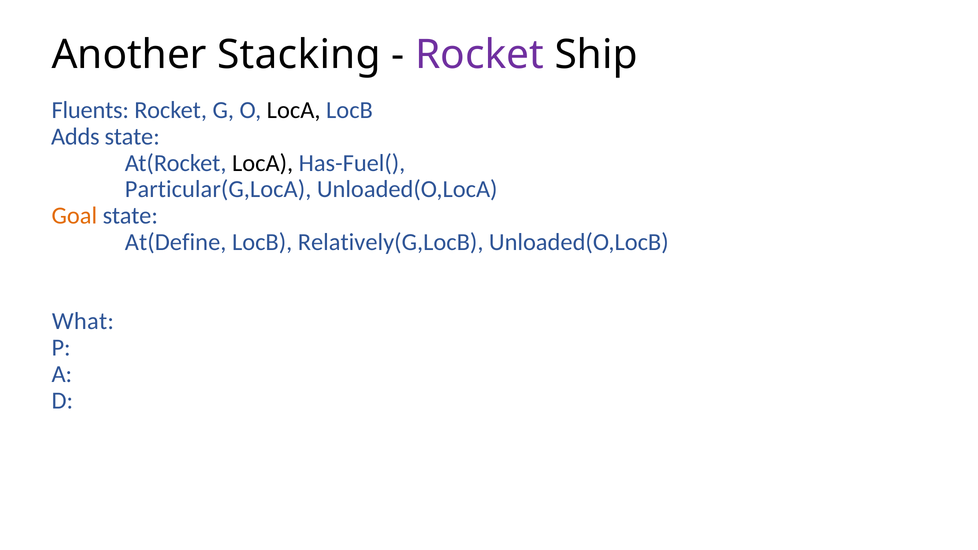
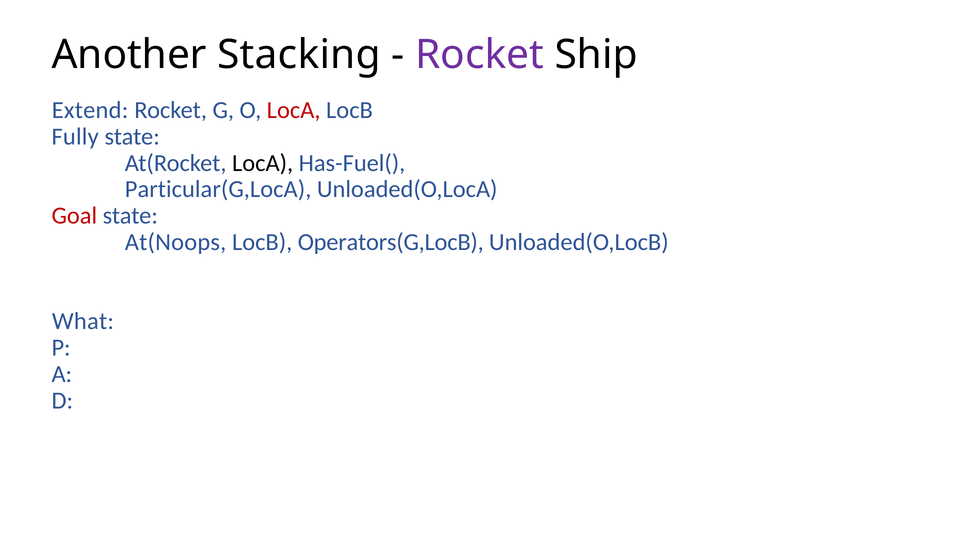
Fluents: Fluents -> Extend (90, 110)
LocA colour: black -> red (294, 110)
Adds: Adds -> Fully (75, 137)
Goal colour: orange -> red (74, 216)
At(Define: At(Define -> At(Noops (176, 242)
Relatively(G,LocB: Relatively(G,LocB -> Operators(G,LocB (391, 242)
